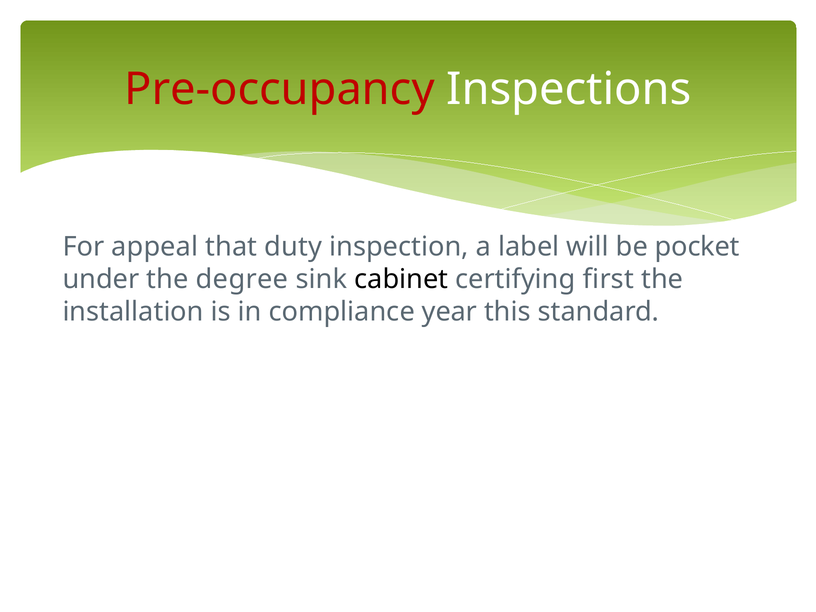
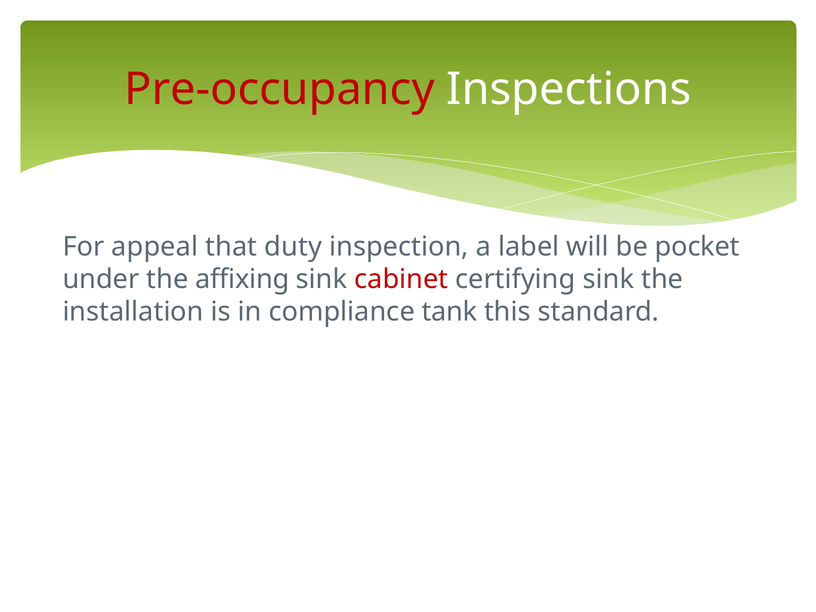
degree: degree -> affixing (242, 279)
cabinet colour: black -> red (401, 279)
certifying first: first -> sink (608, 279)
year: year -> tank (450, 312)
